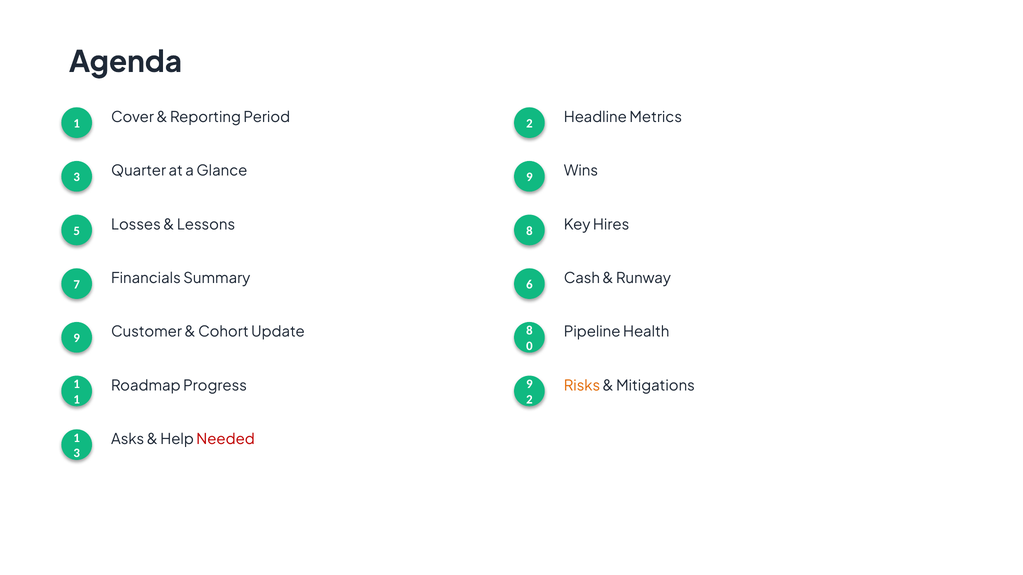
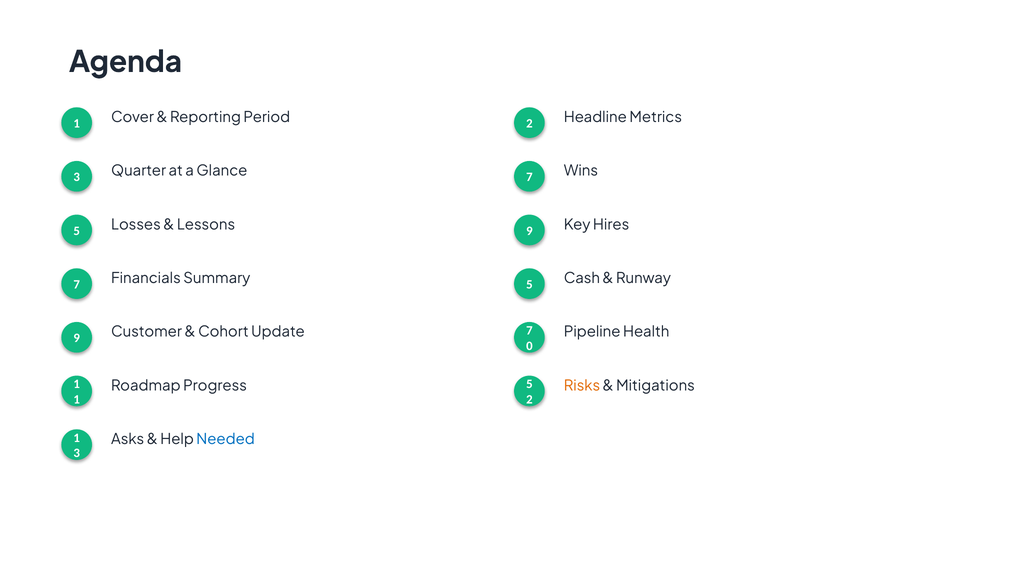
Glance 9: 9 -> 7 (529, 177)
Lessons 8: 8 -> 9 (529, 231)
Summary 6: 6 -> 5 (529, 285)
Update 8: 8 -> 7 (529, 331)
Progress 9: 9 -> 5 (529, 384)
Needed colour: red -> blue (226, 440)
